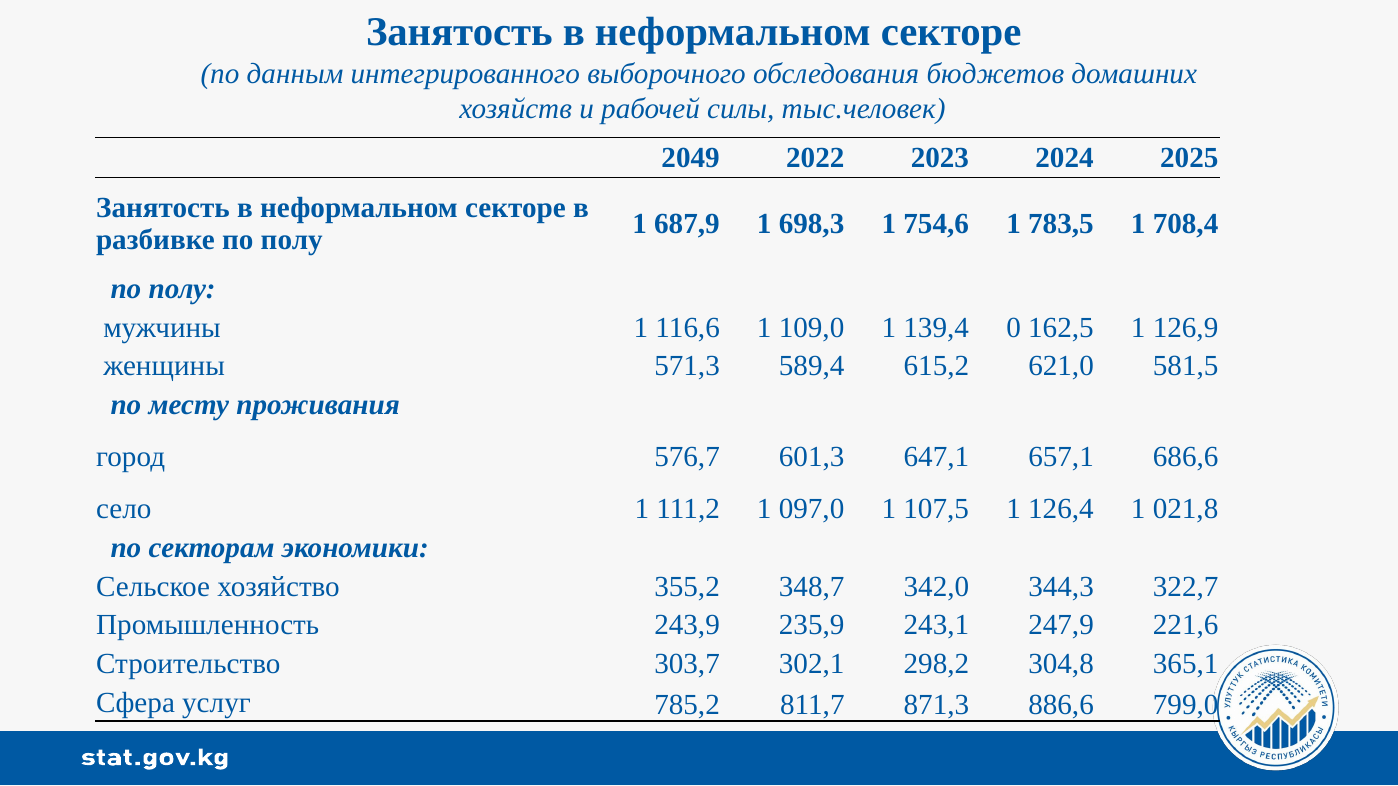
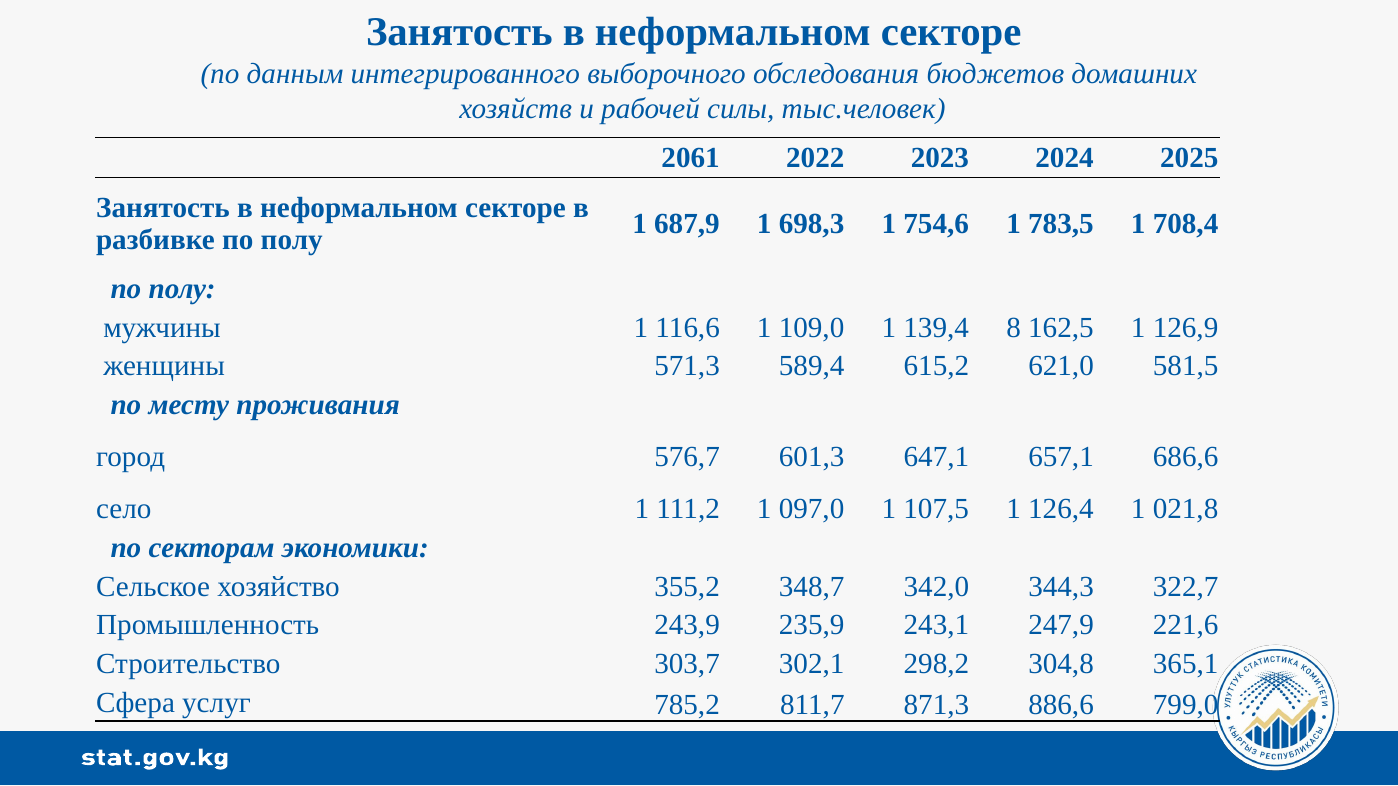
2049: 2049 -> 2061 (691, 158)
0: 0 -> 8 (1014, 328)
